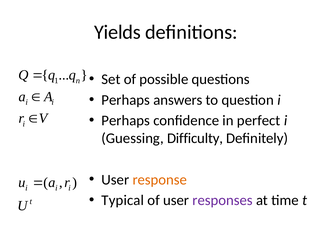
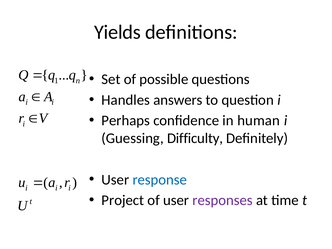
Perhaps: Perhaps -> Handles (126, 100)
perfect: perfect -> human (259, 121)
response colour: orange -> blue (160, 180)
Typical: Typical -> Project (123, 200)
